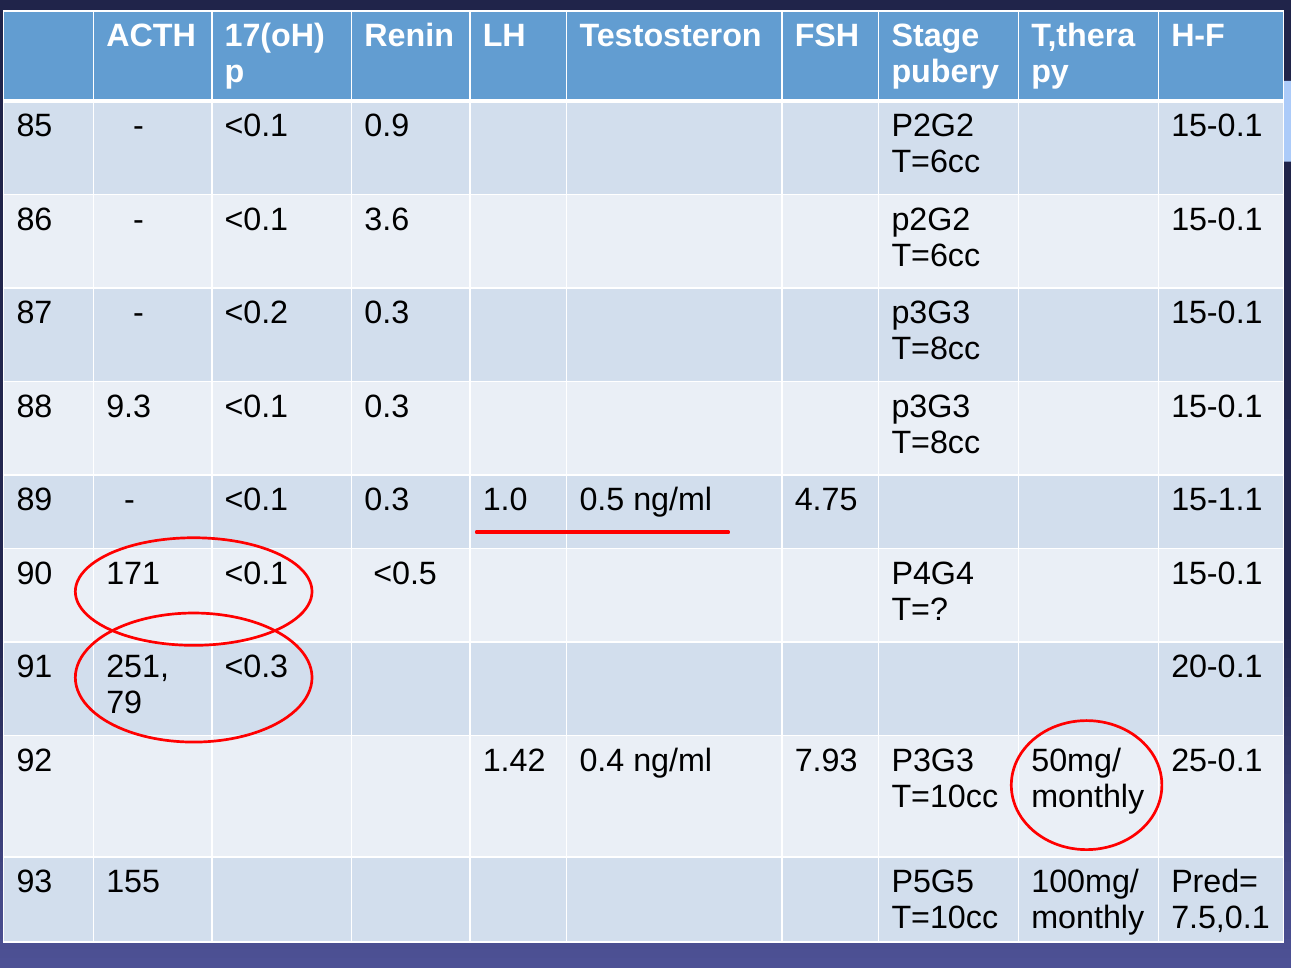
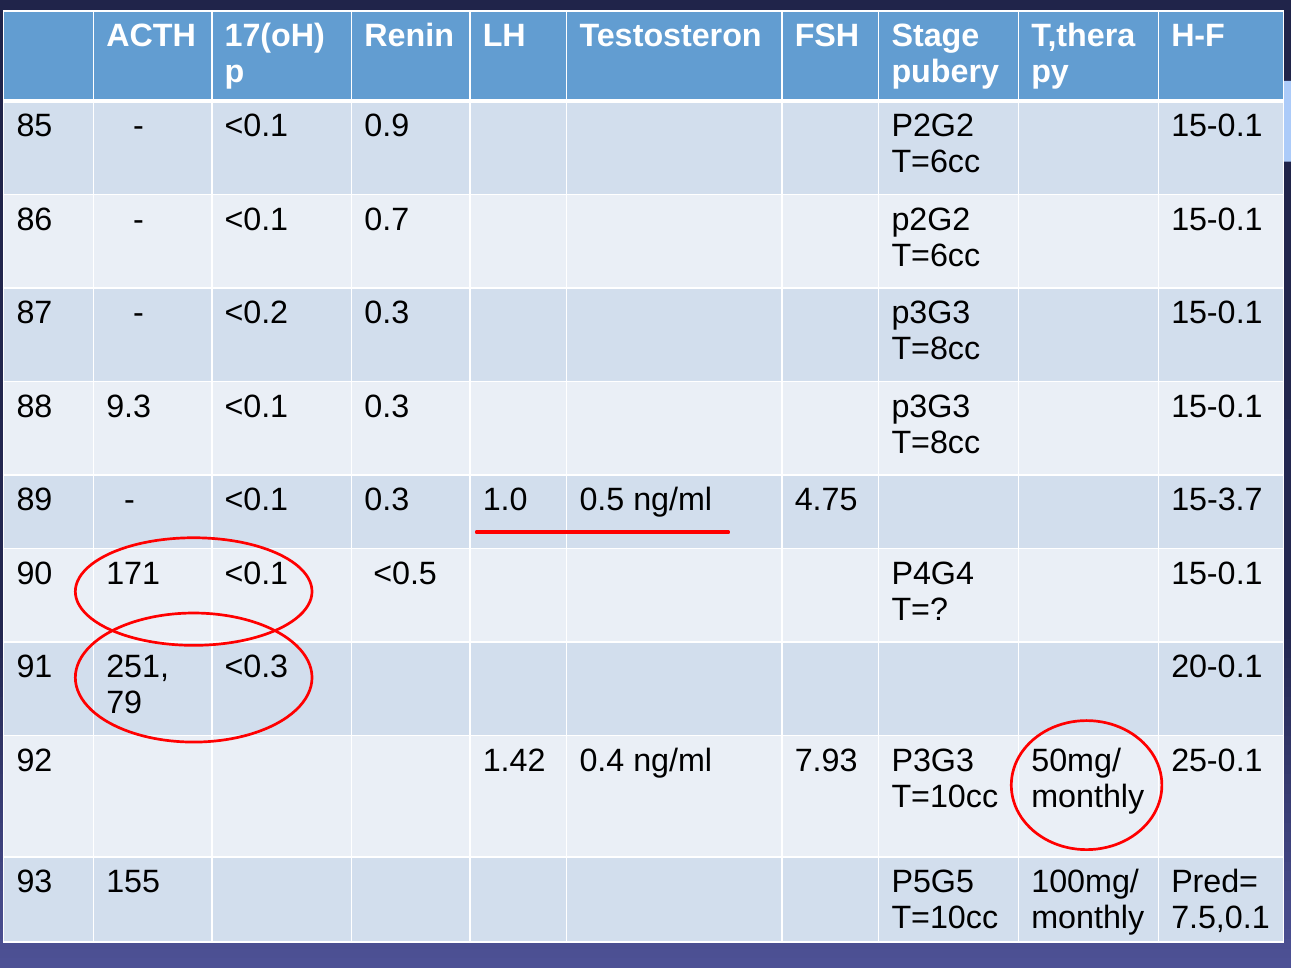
3.6: 3.6 -> 0.7 (387, 220)
15-1.1: 15-1.1 -> 15-3.7 (1217, 500)
